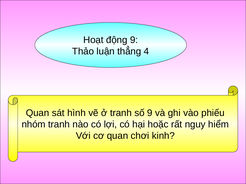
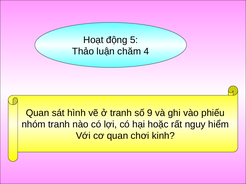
động 9: 9 -> 5 (134, 40)
thẳng: thẳng -> chăm (129, 52)
